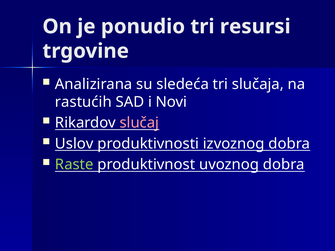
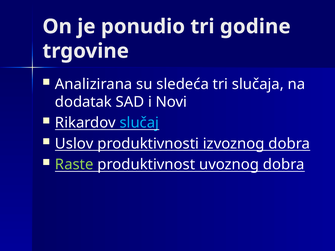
resursi: resursi -> godine (255, 27)
rastućih: rastućih -> dodatak (83, 102)
slučaj colour: pink -> light blue (139, 123)
